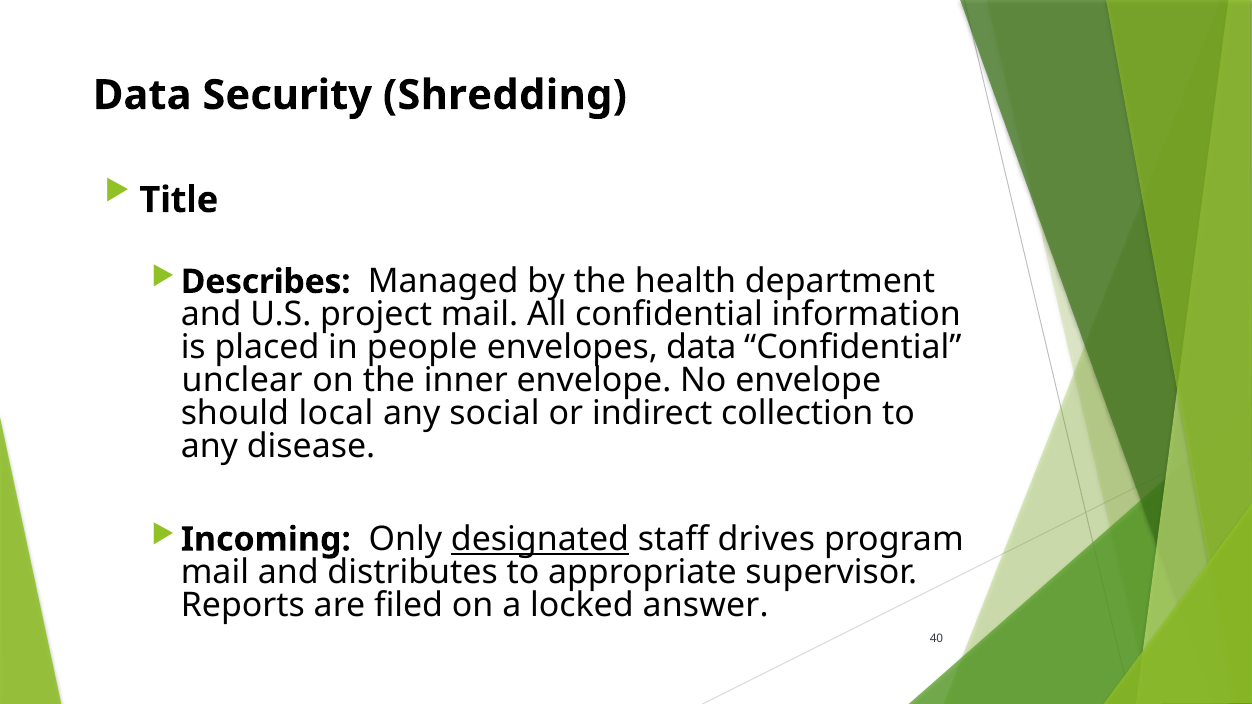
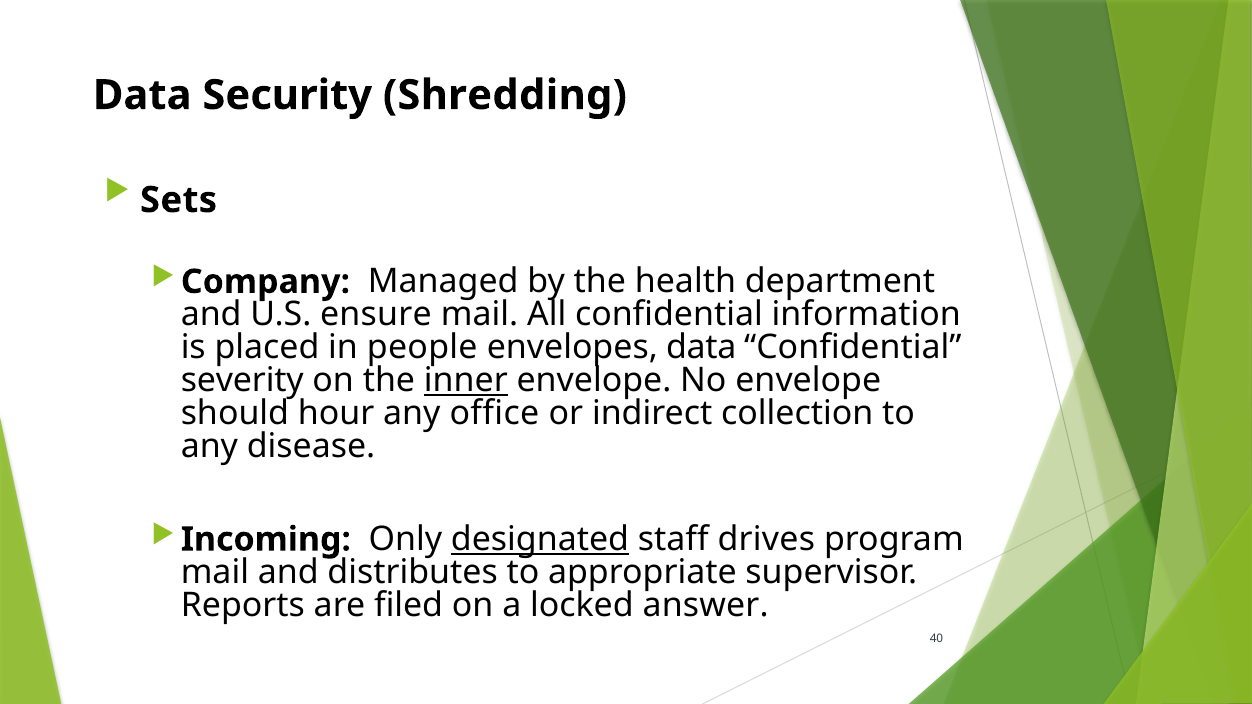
Title: Title -> Sets (179, 200)
Describes: Describes -> Company (265, 282)
project: project -> ensure (376, 315)
unclear: unclear -> severity (242, 381)
inner underline: none -> present (466, 381)
local: local -> hour (336, 414)
social: social -> office (494, 414)
